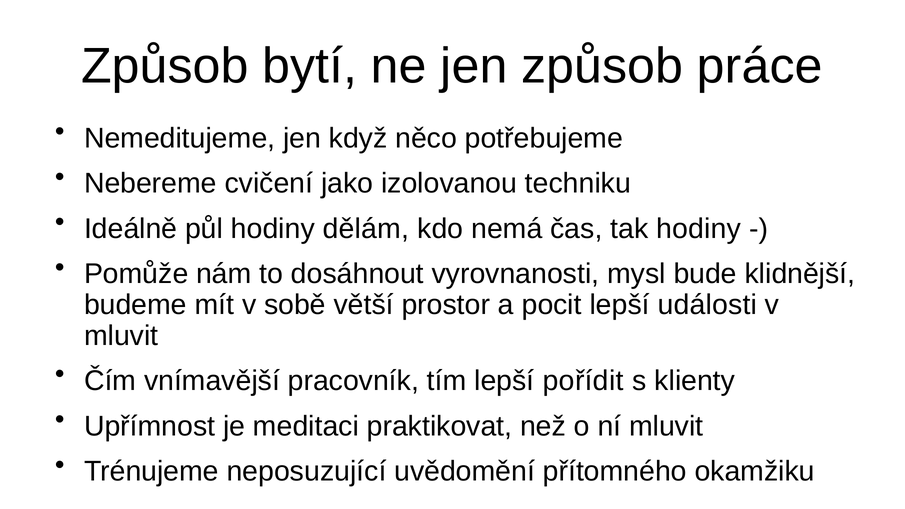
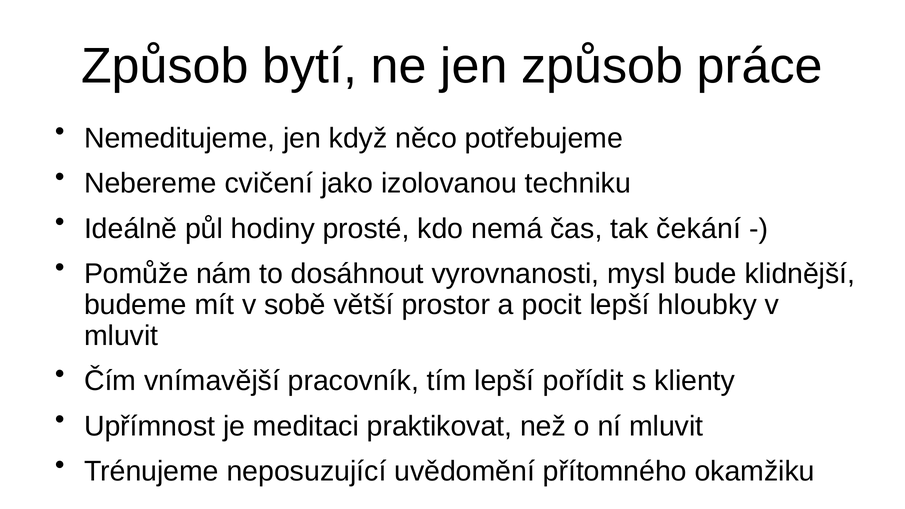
dělám: dělám -> prosté (366, 229)
tak hodiny: hodiny -> čekání (699, 229)
události: události -> hloubky (707, 305)
